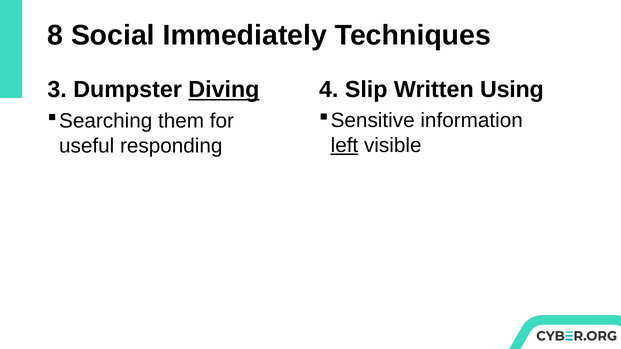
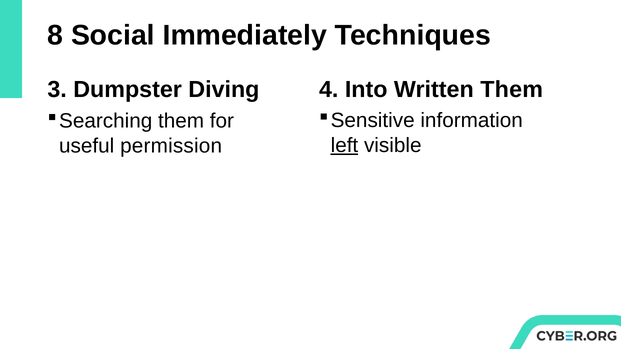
Slip: Slip -> Into (366, 89)
Written Using: Using -> Them (512, 89)
Diving underline: present -> none (224, 90)
responding: responding -> permission (171, 146)
